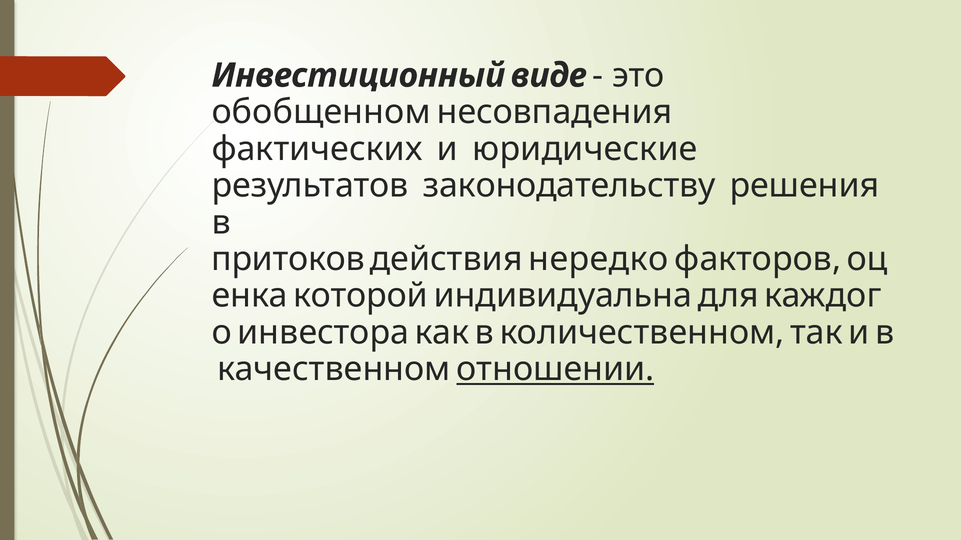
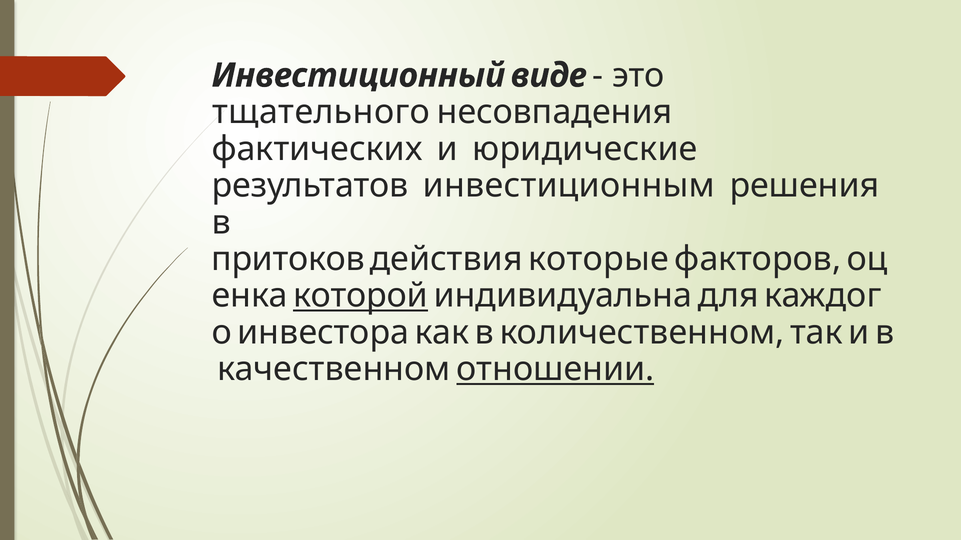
обобщенном: обобщенном -> тщательного (321, 112)
законодательству: законодательству -> инвестиционным (569, 186)
нередко: нередко -> которые (599, 259)
которой underline: none -> present (361, 296)
